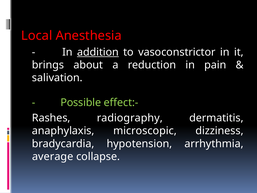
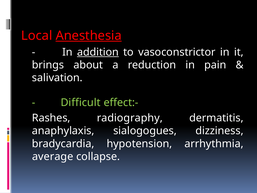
Anesthesia underline: none -> present (89, 36)
Possible: Possible -> Difficult (81, 102)
microscopic: microscopic -> sialogogues (145, 131)
